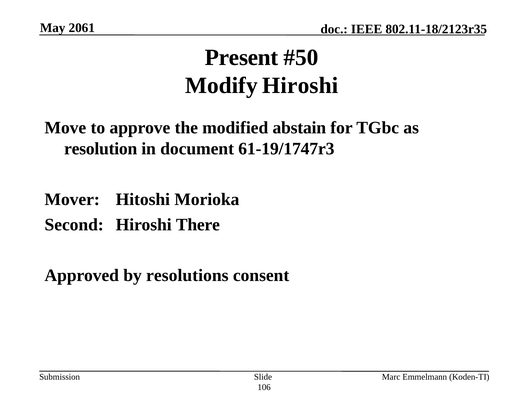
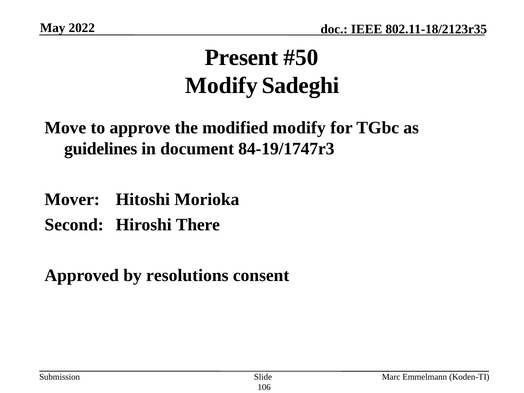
2061: 2061 -> 2022 (82, 28)
Modify Hiroshi: Hiroshi -> Sadeghi (301, 85)
modified abstain: abstain -> modify (299, 128)
resolution: resolution -> guidelines (101, 149)
61-19/1747r3: 61-19/1747r3 -> 84-19/1747r3 (286, 149)
